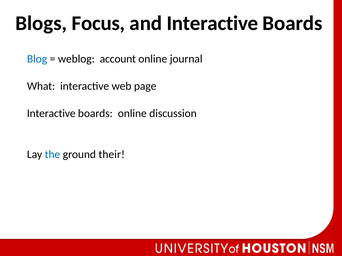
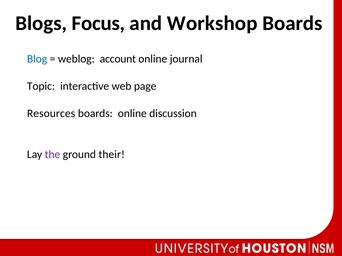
and Interactive: Interactive -> Workshop (212, 23)
What: What -> Topic (41, 86)
Interactive: Interactive -> Resources (51, 114)
the colour: blue -> purple (52, 155)
